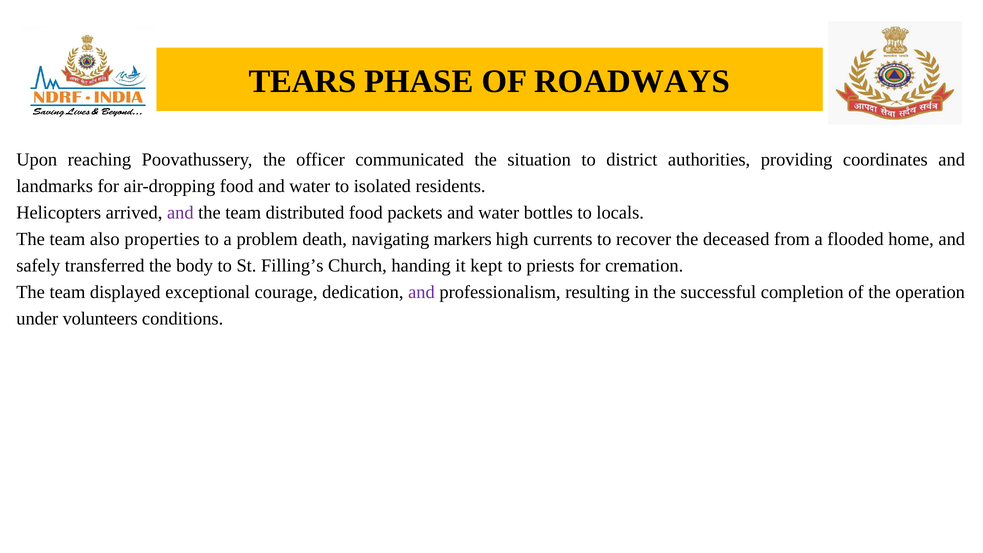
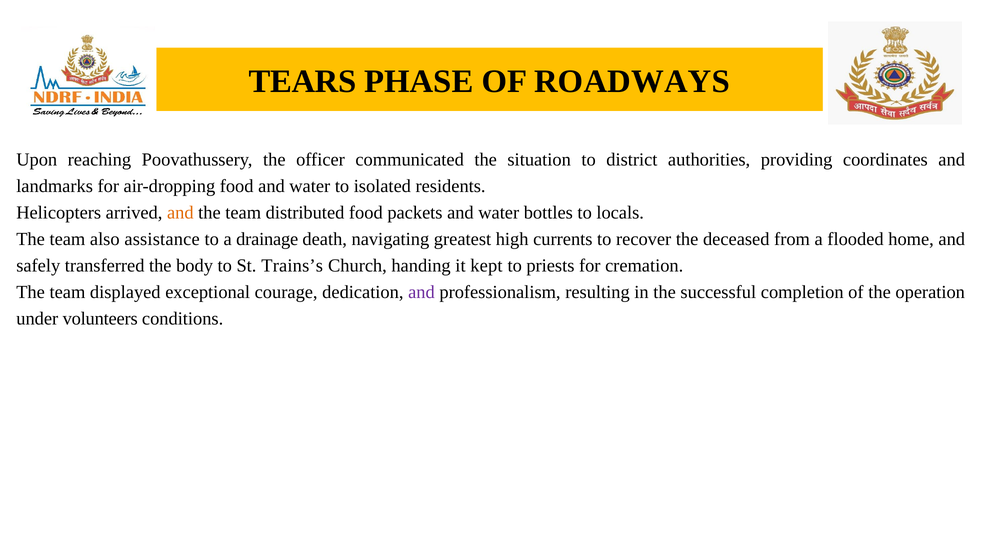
and colour: purple -> orange (180, 213)
properties: properties -> assistance (162, 239)
problem: problem -> drainage (267, 239)
markers: markers -> greatest (463, 239)
Filling’s: Filling’s -> Trains’s (292, 266)
